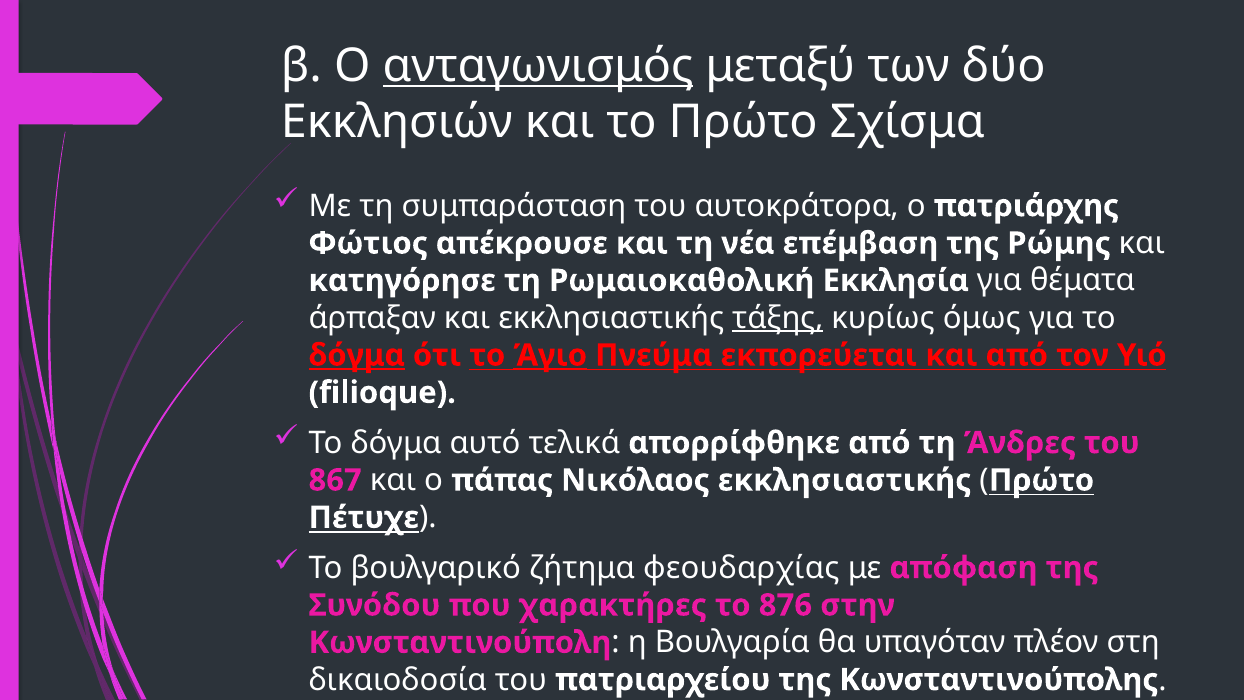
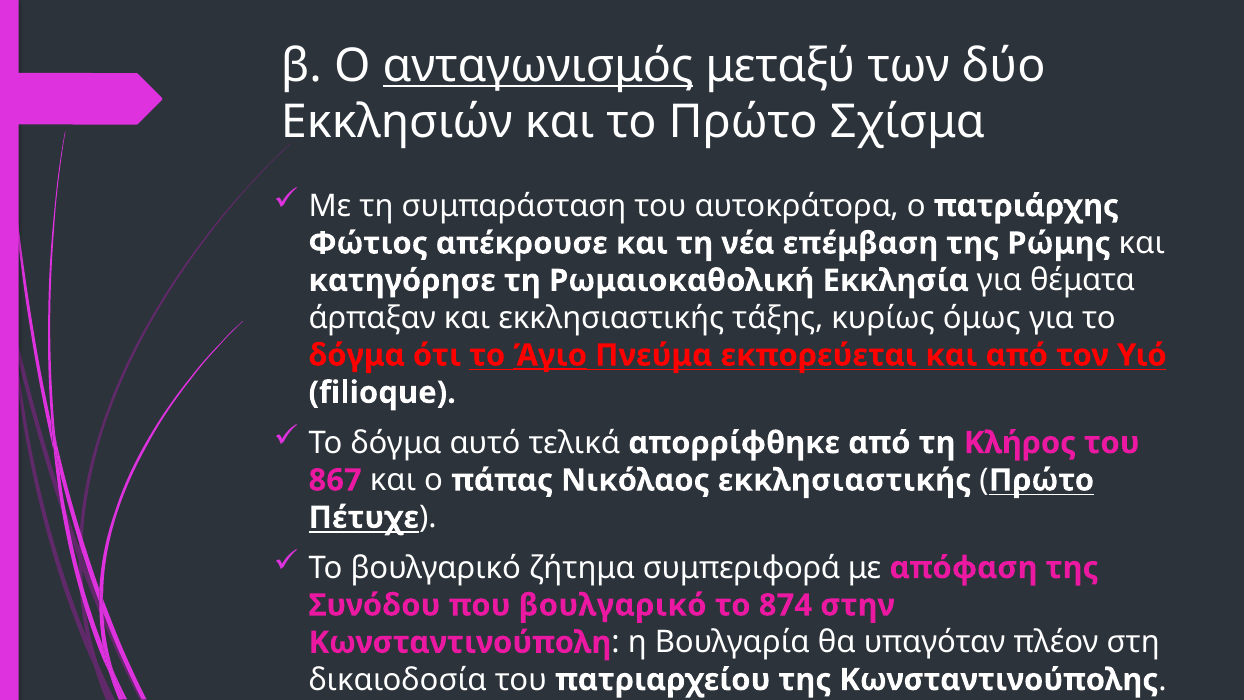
τάξης underline: present -> none (778, 318)
δόγμα underline: present -> none (357, 355)
Άνδρες: Άνδρες -> Κλήρος (1020, 443)
φεουδαρχίας: φεουδαρχίας -> συμπεριφορά (742, 568)
που χαρακτήρες: χαρακτήρες -> βουλγαρικό (613, 605)
876: 876 -> 874 (785, 605)
